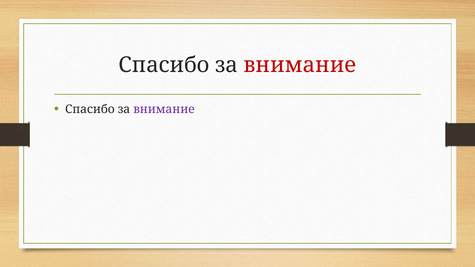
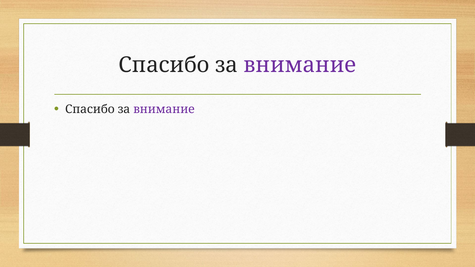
внимание colour: red -> purple (300, 65)
